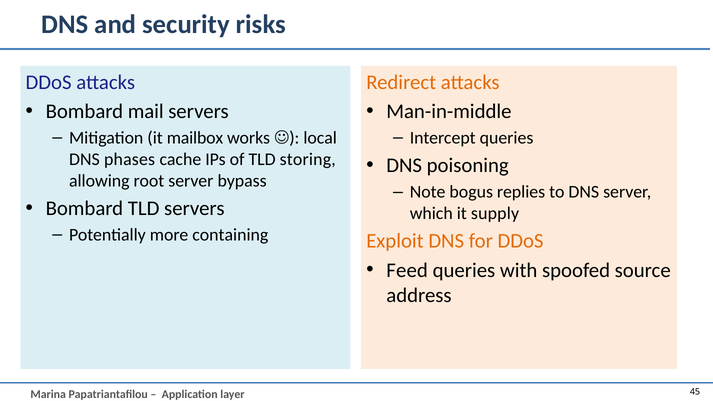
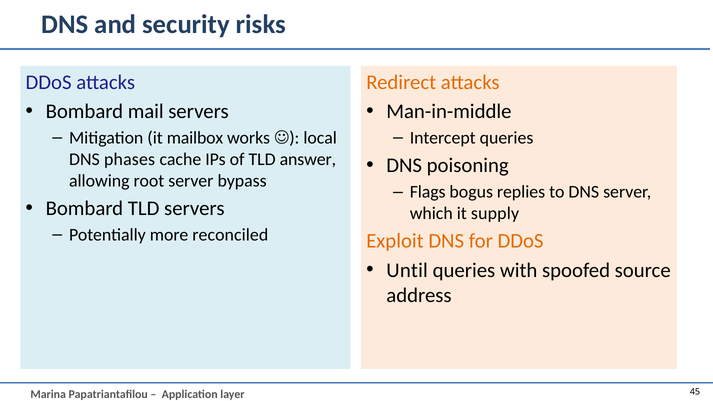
storing: storing -> answer (308, 159)
Note: Note -> Flags (428, 192)
containing: containing -> reconciled (230, 235)
Feed: Feed -> Until (407, 270)
